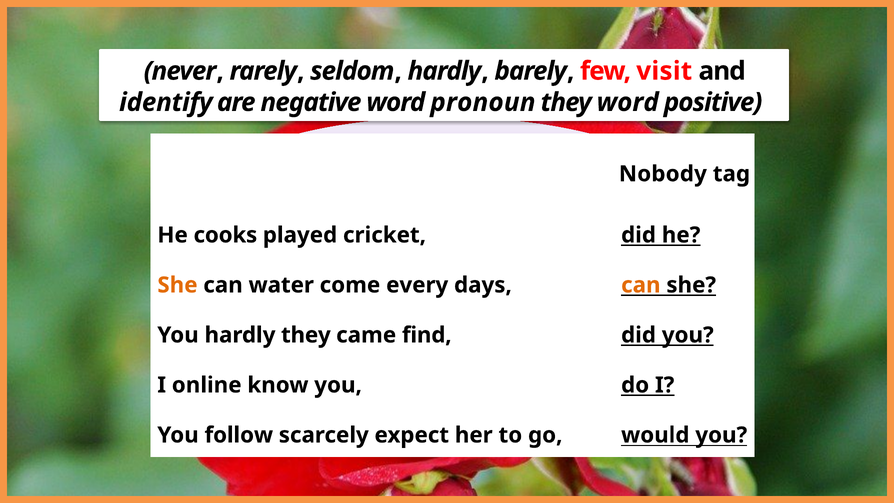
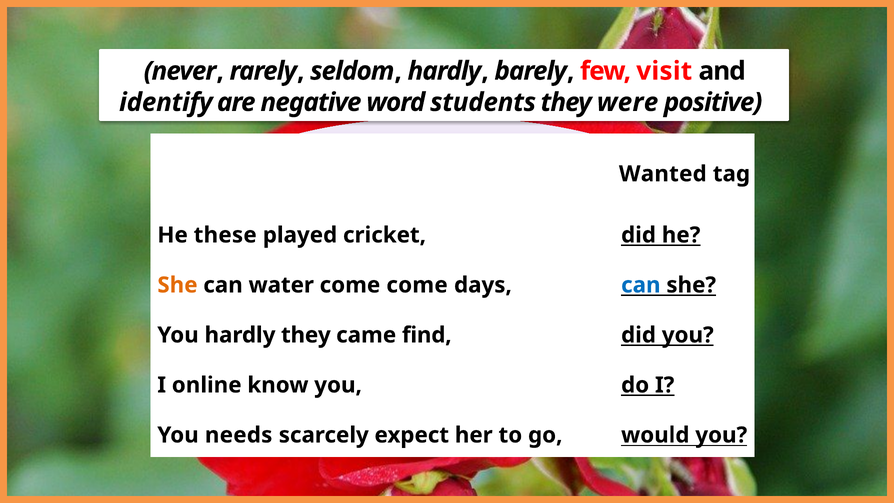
pronoun: pronoun -> students (483, 102)
they word: word -> were (628, 102)
Nobody: Nobody -> Wanted (663, 174)
cooks: cooks -> these (225, 235)
come every: every -> come (417, 285)
can colour: orange -> blue (641, 285)
follow: follow -> needs (239, 435)
